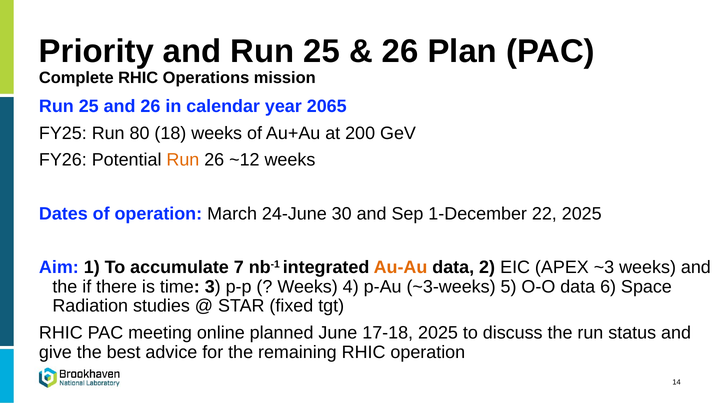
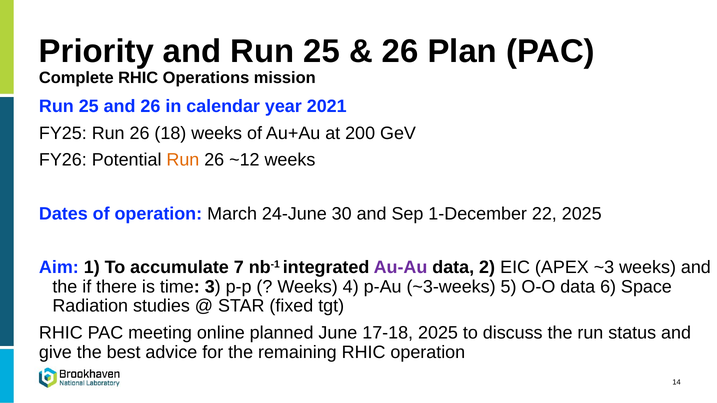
2065: 2065 -> 2021 (327, 107)
FY25 Run 80: 80 -> 26 (140, 133)
Au-Au colour: orange -> purple (400, 267)
